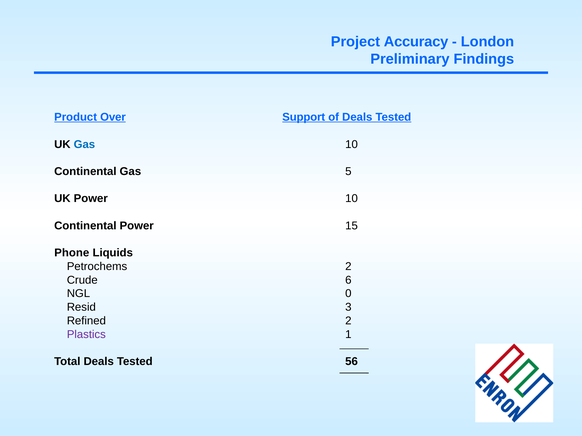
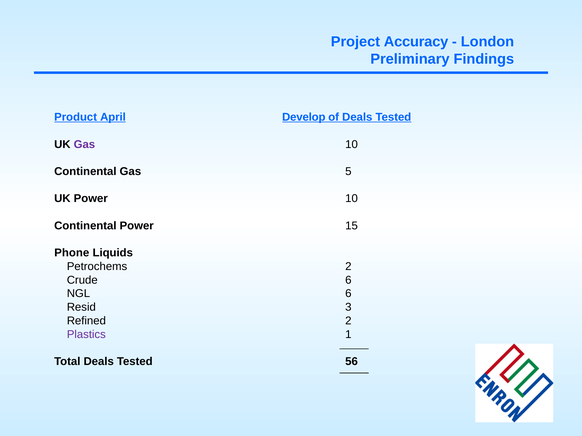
Over: Over -> April (113, 117)
Support: Support -> Develop (304, 117)
Gas colour: blue -> purple (84, 144)
NGL 0: 0 -> 6 (348, 294)
